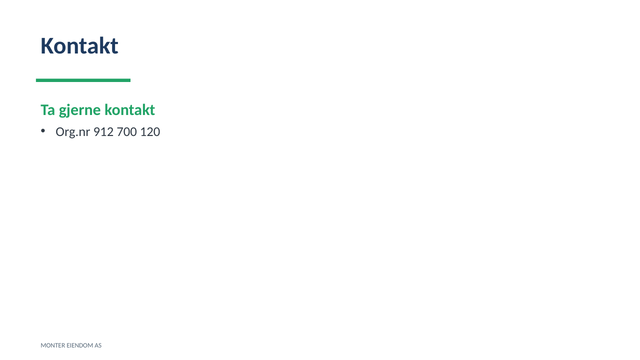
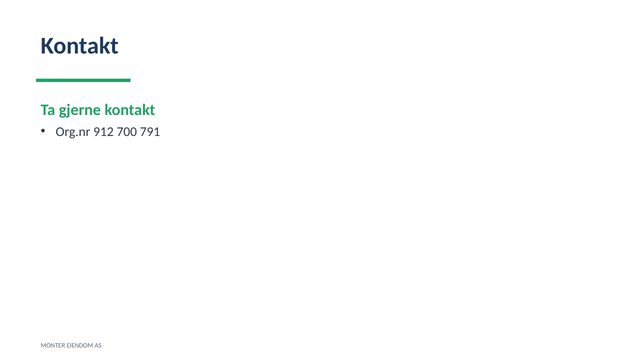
120: 120 -> 791 (150, 132)
